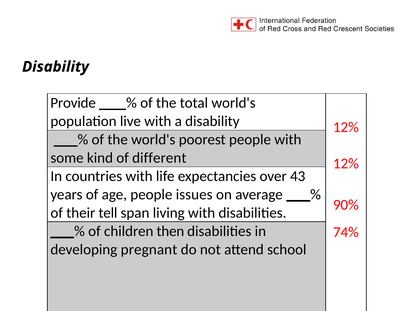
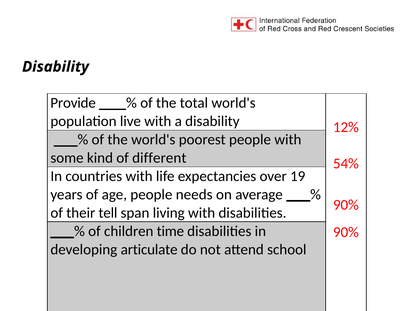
12%: 12% -> 54% (346, 164)
43: 43 -> 19 (298, 176)
issues: issues -> needs (194, 195)
then: then -> time (170, 231)
74%: 74% -> 90% (346, 232)
pregnant: pregnant -> articulate (149, 250)
